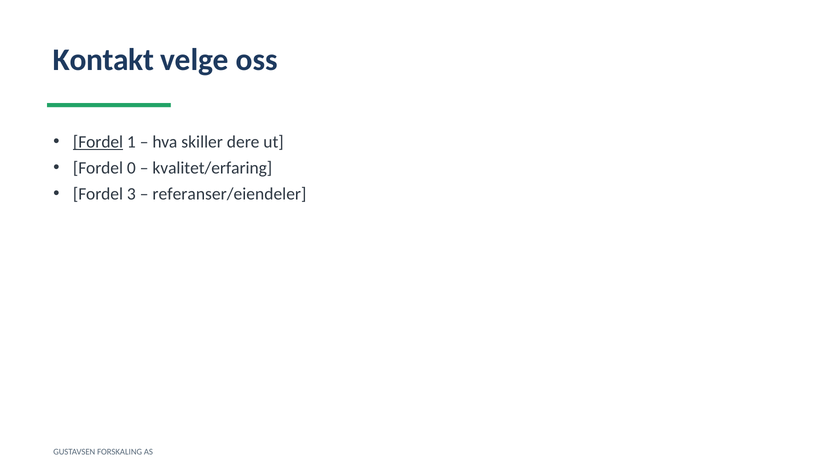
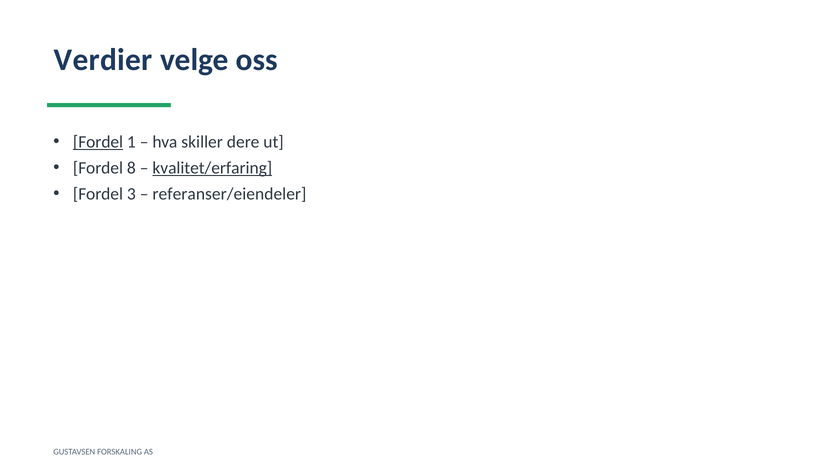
Kontakt: Kontakt -> Verdier (103, 60)
0: 0 -> 8 (131, 168)
kvalitet/erfaring underline: none -> present (212, 168)
